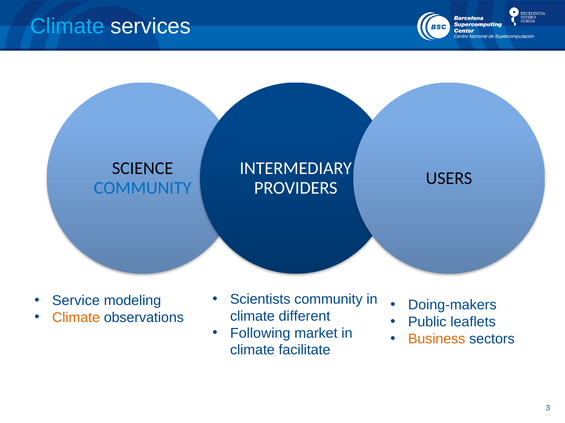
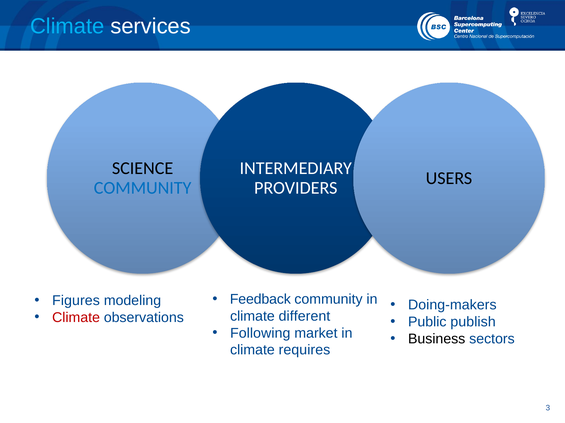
Scientists: Scientists -> Feedback (260, 300)
Service: Service -> Figures (76, 301)
Climate colour: orange -> red (76, 318)
leaflets: leaflets -> publish (473, 322)
Business colour: orange -> black (437, 339)
facilitate: facilitate -> requires (304, 351)
